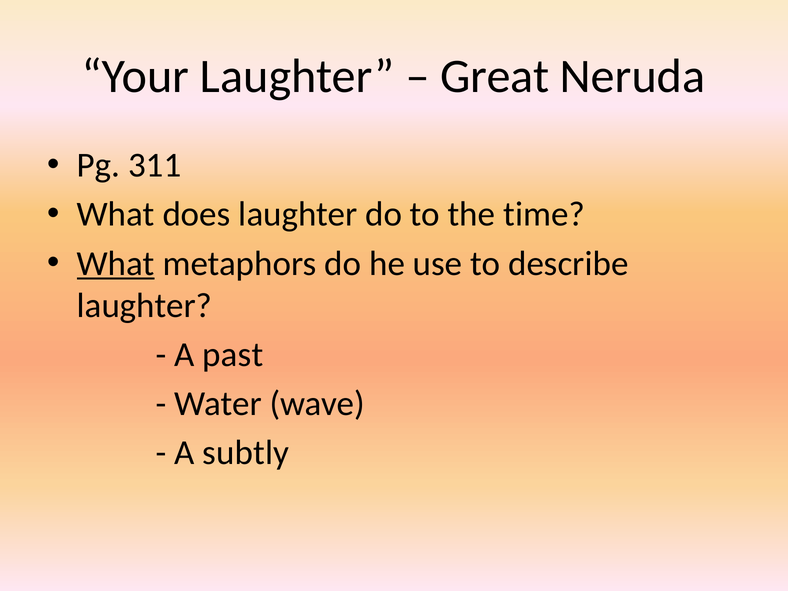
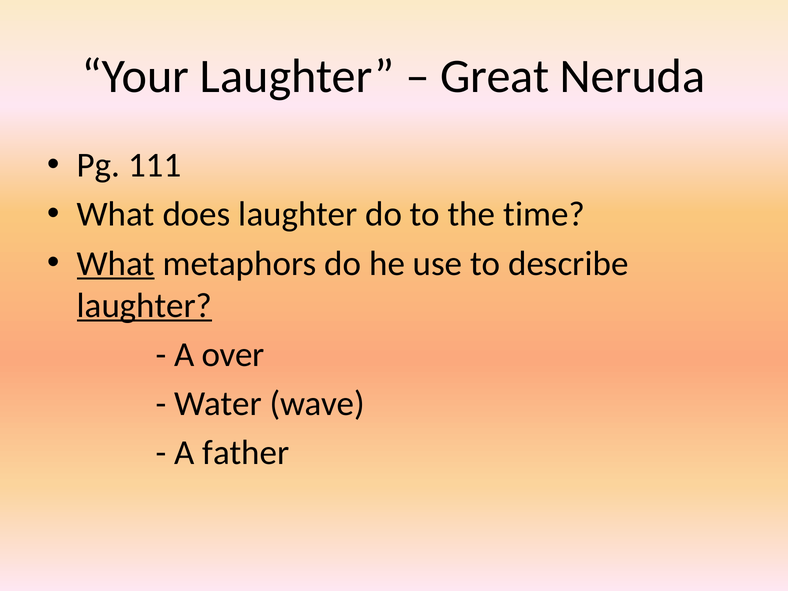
311: 311 -> 111 (155, 165)
laughter underline: none -> present (144, 306)
past: past -> over (233, 355)
subtly: subtly -> father (246, 453)
